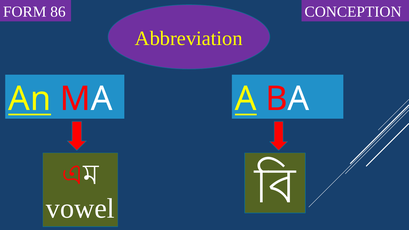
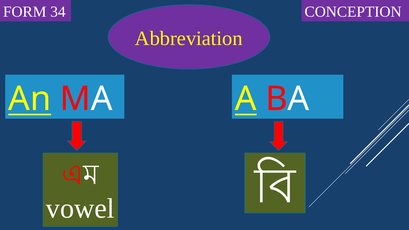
86: 86 -> 34 (58, 12)
